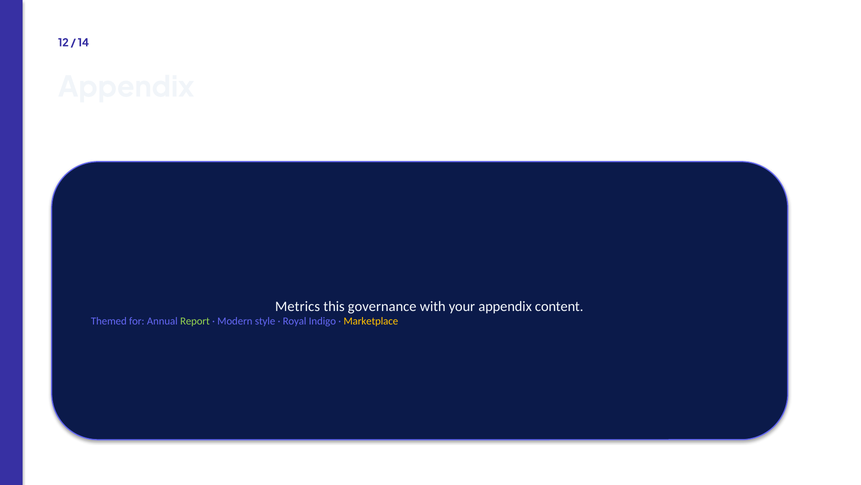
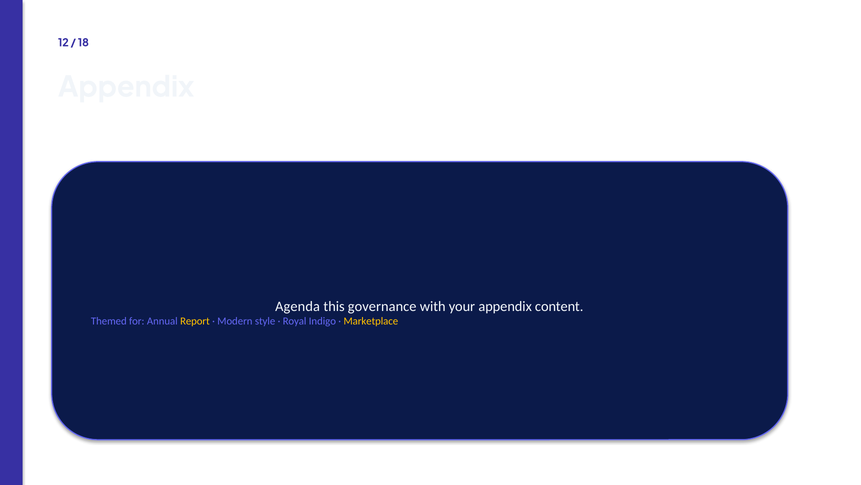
14: 14 -> 18 (83, 43)
Metrics: Metrics -> Agenda (298, 306)
Report colour: light green -> yellow (195, 321)
